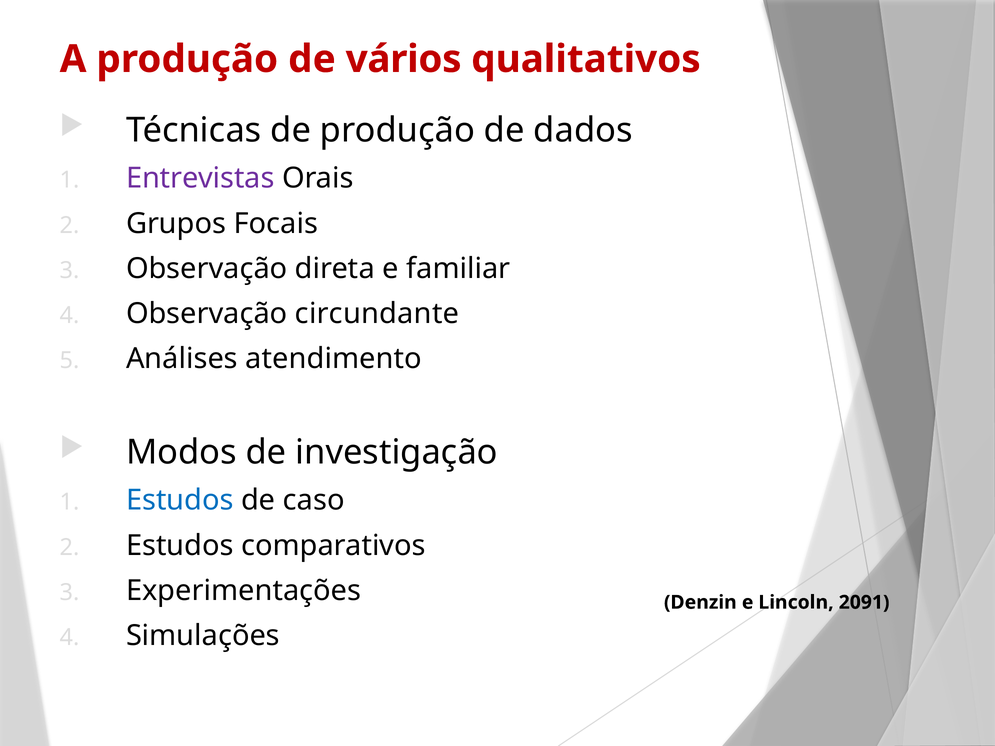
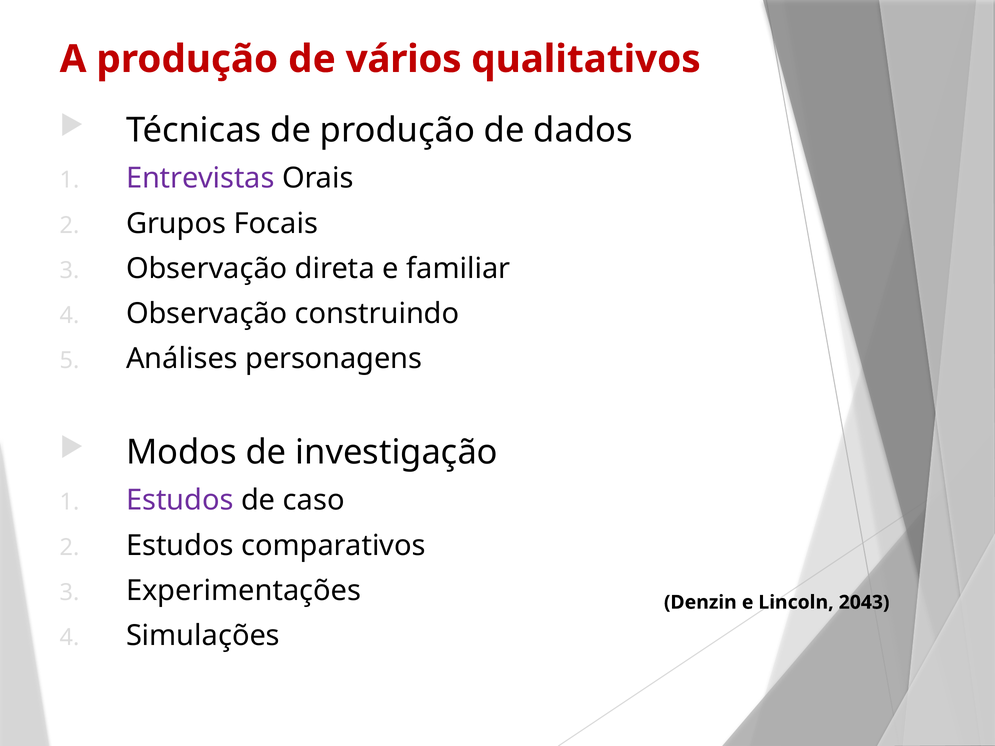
circundante: circundante -> construindo (377, 314)
atendimento: atendimento -> personagens (334, 359)
Estudos colour: blue -> purple (180, 500)
2091: 2091 -> 2043 (864, 603)
